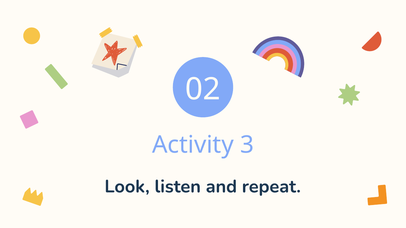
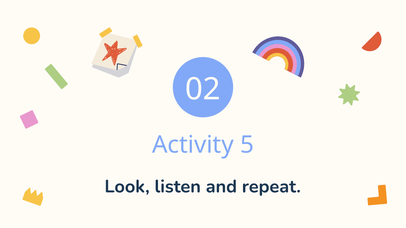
3: 3 -> 5 (247, 145)
